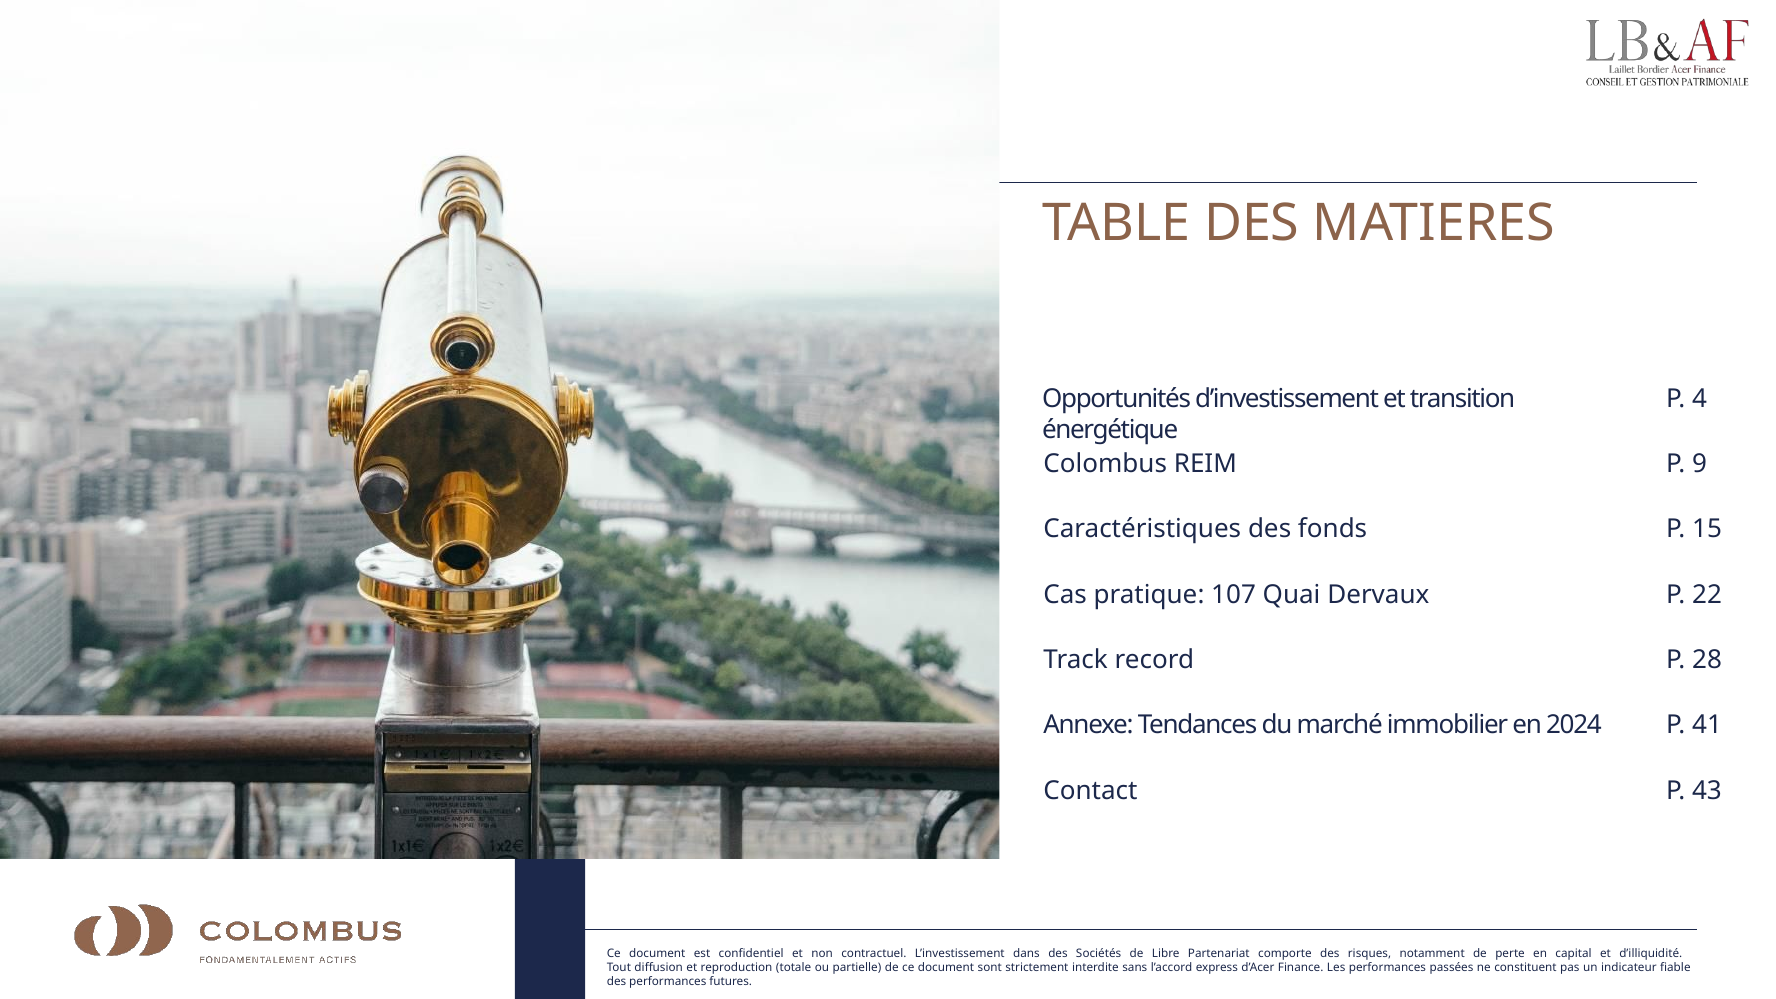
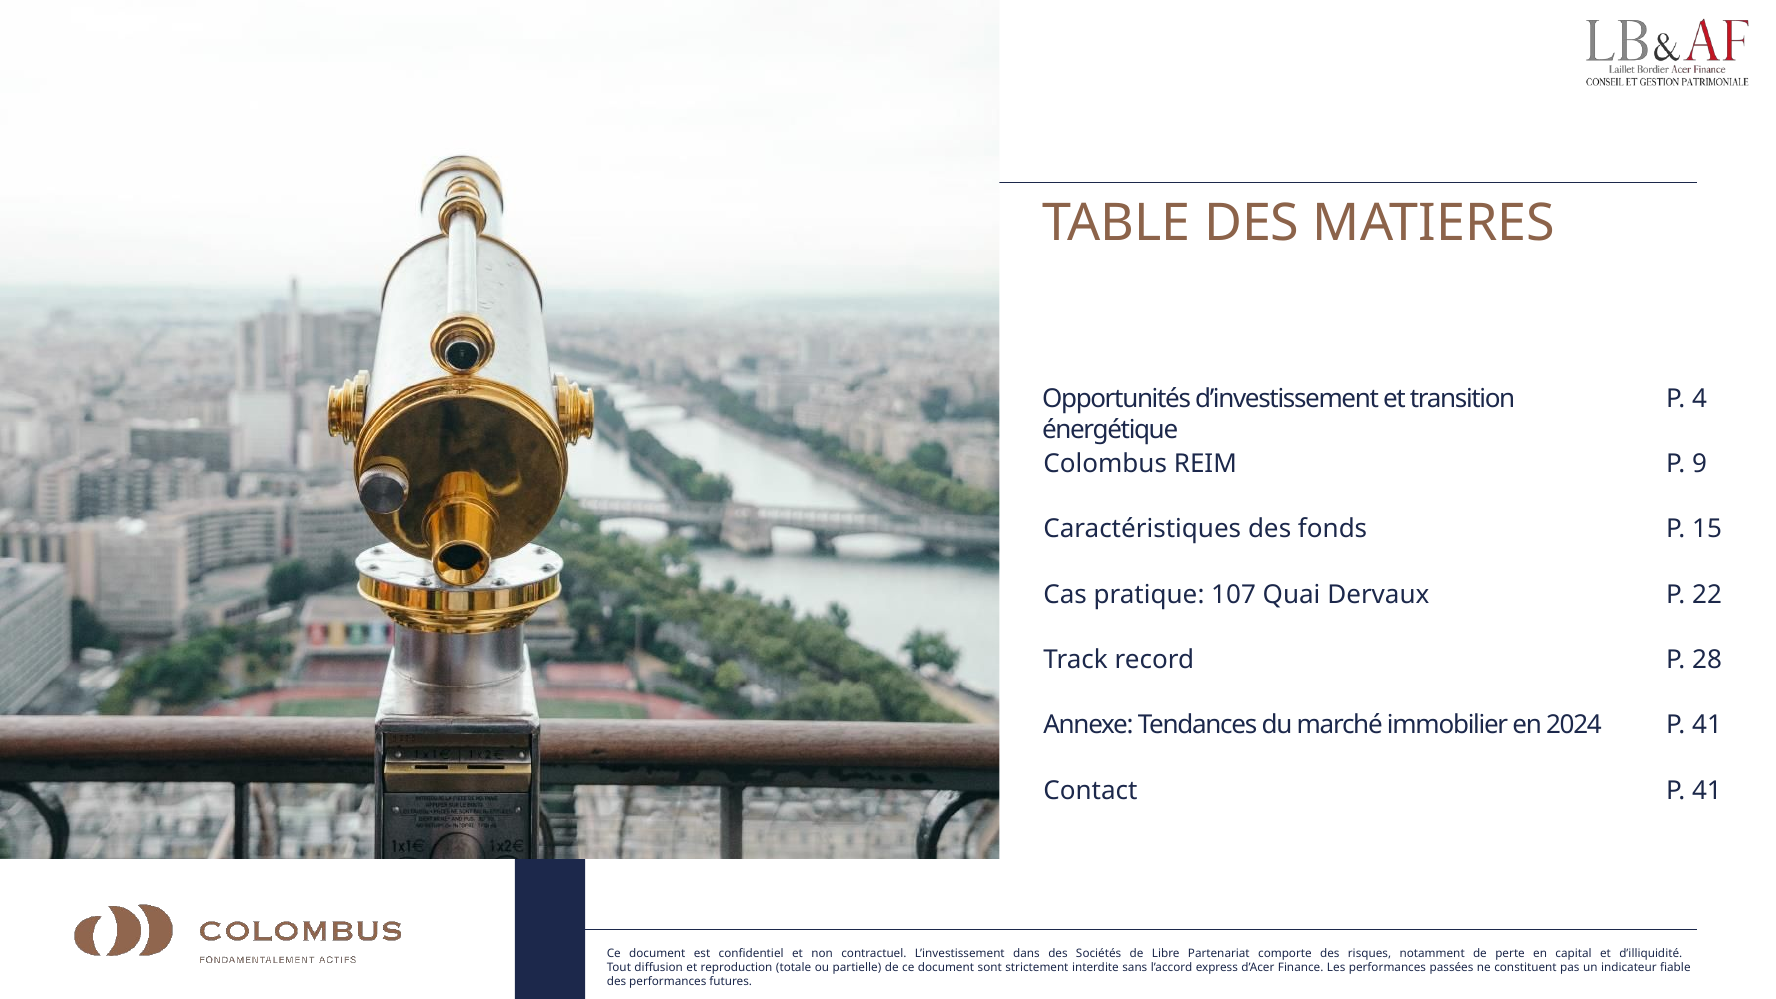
Contact P 43: 43 -> 41 (1707, 790)
